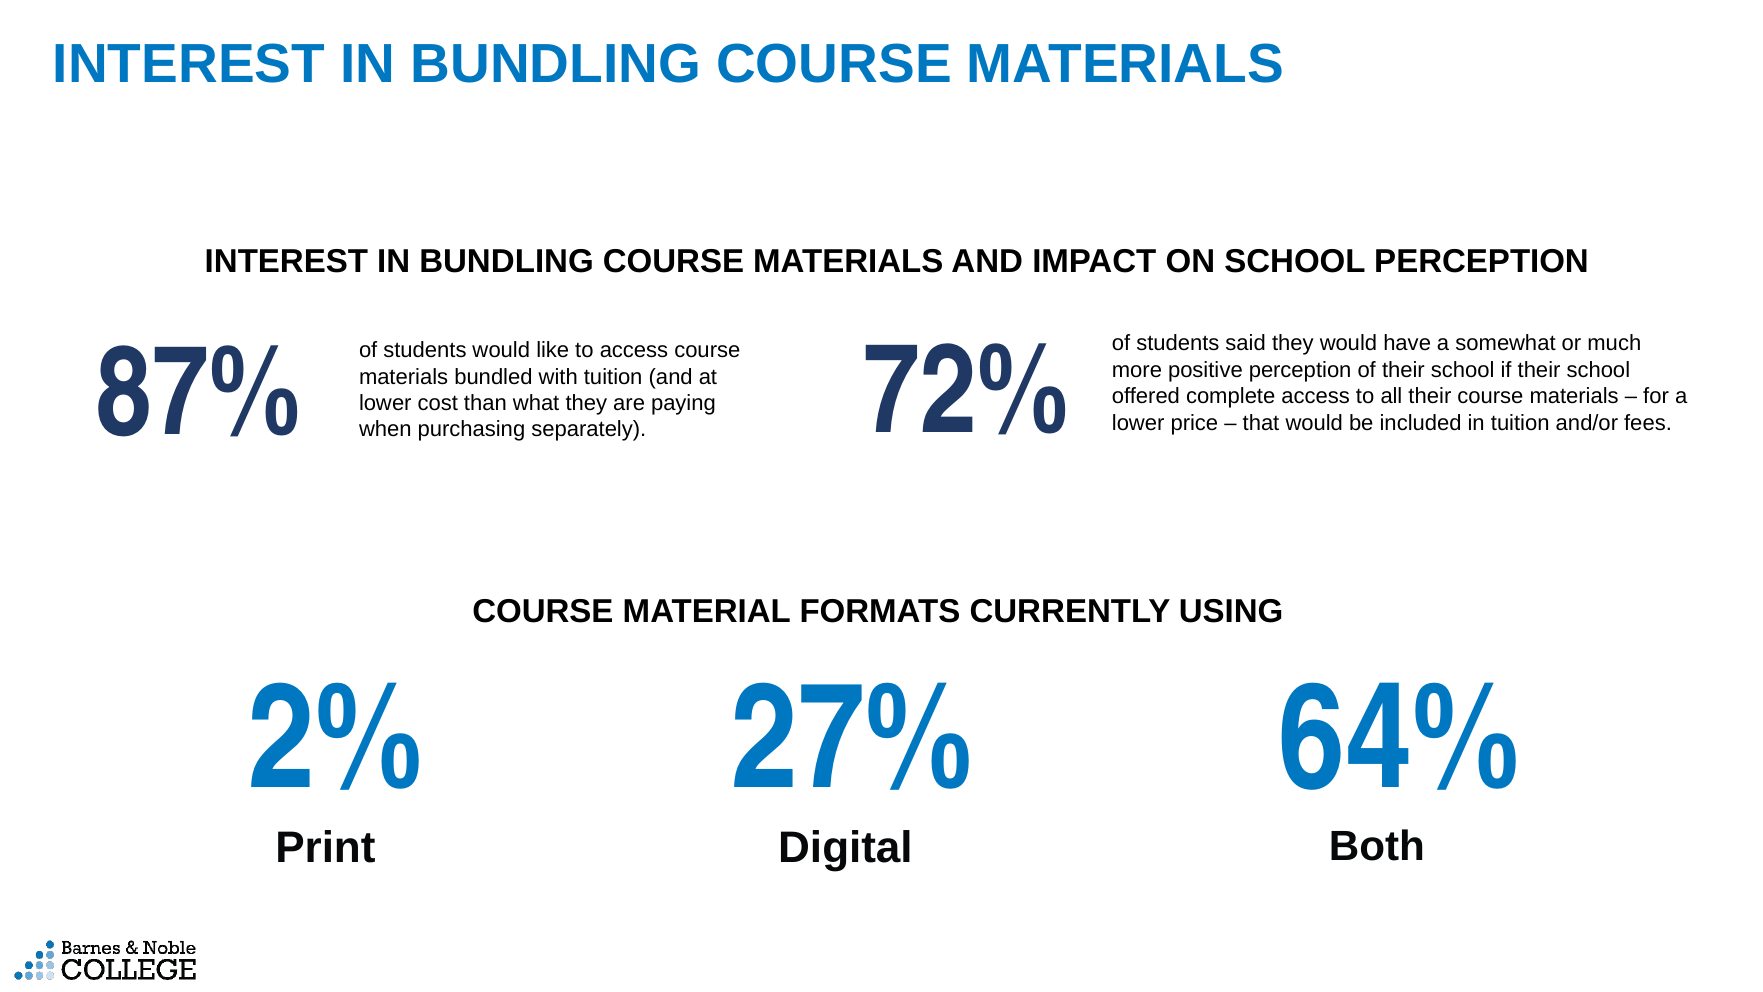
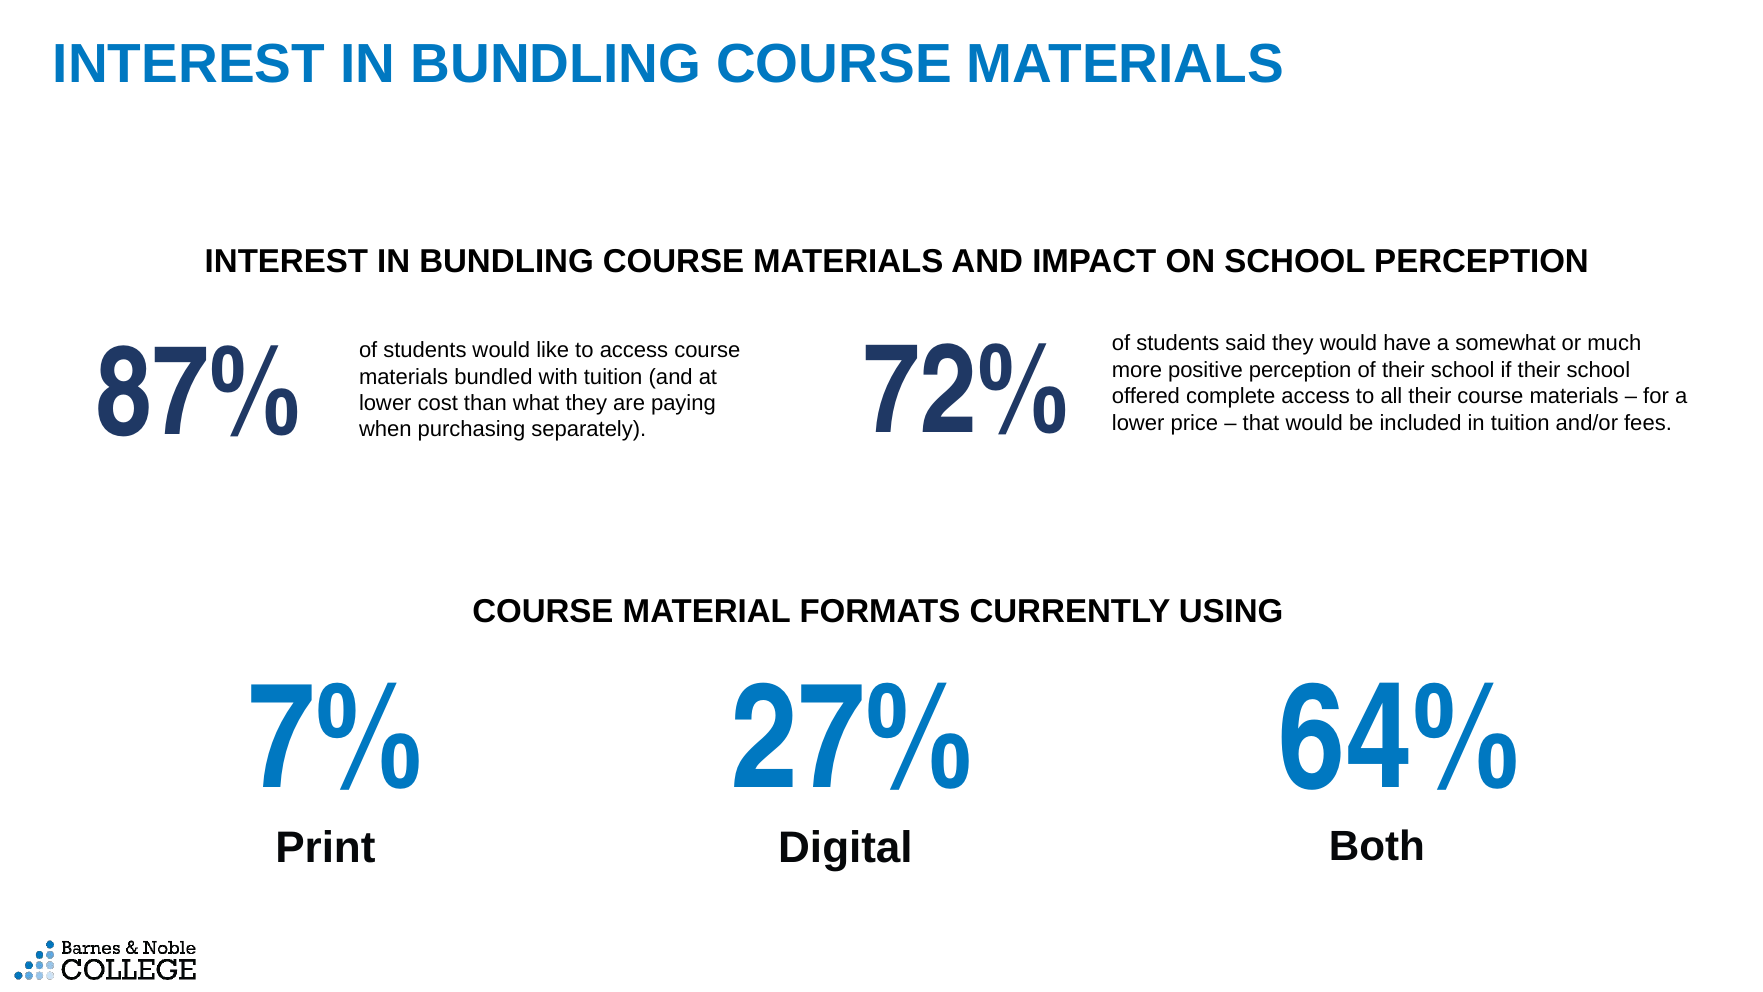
2%: 2% -> 7% (336, 739)
